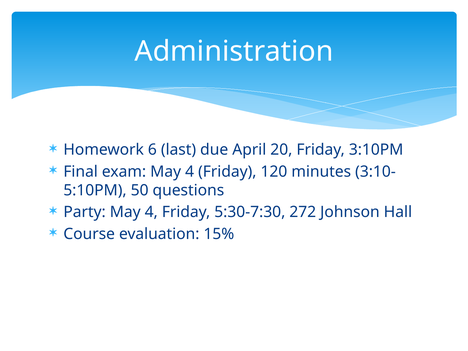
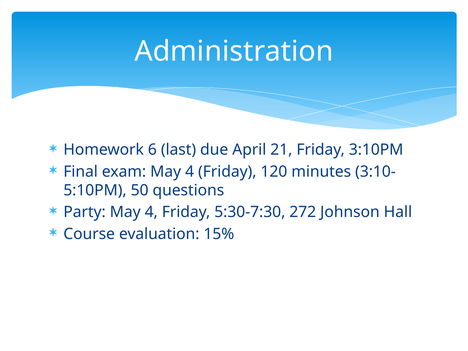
20: 20 -> 21 (281, 150)
